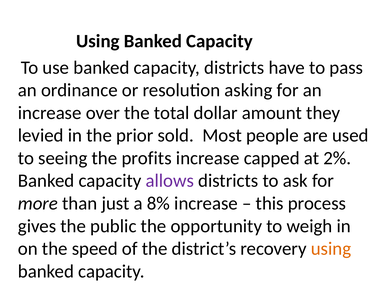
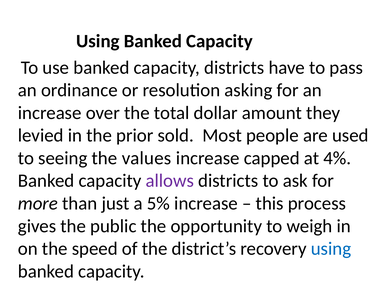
profits: profits -> values (147, 158)
2%: 2% -> 4% (337, 158)
8%: 8% -> 5% (158, 203)
using colour: orange -> blue (331, 248)
